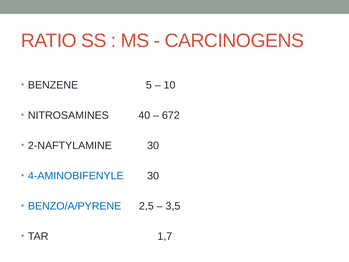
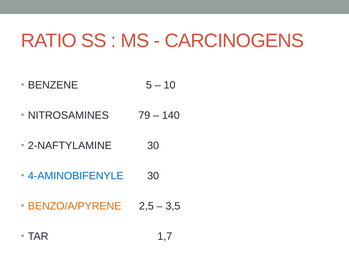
40: 40 -> 79 (144, 115)
672: 672 -> 140 (171, 115)
BENZO/A/PYRENE colour: blue -> orange (75, 206)
